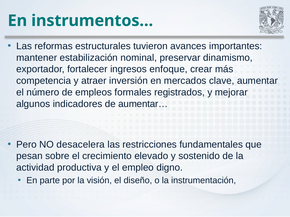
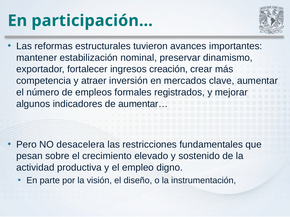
instrumentos…: instrumentos… -> participación… (92, 21)
enfoque: enfoque -> creación (169, 69)
